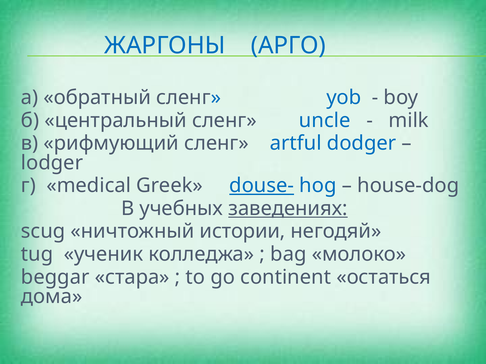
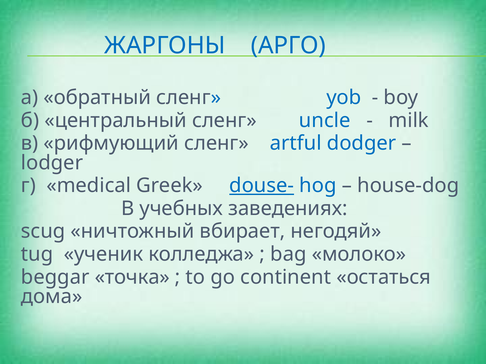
заведениях underline: present -> none (288, 209)
истории: истории -> вбирает (242, 232)
стара: стара -> точка (132, 277)
